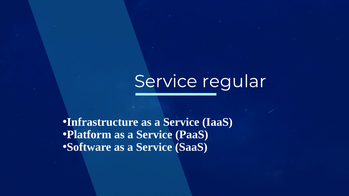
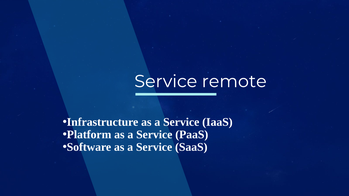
regular: regular -> remote (234, 82)
